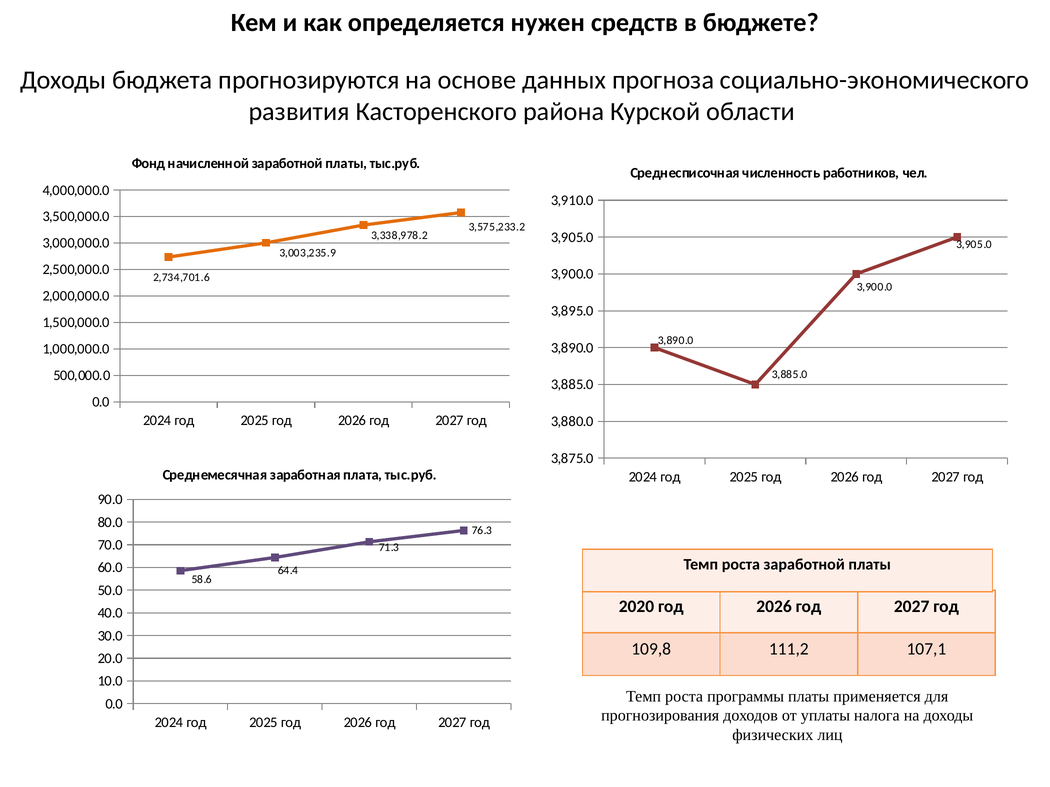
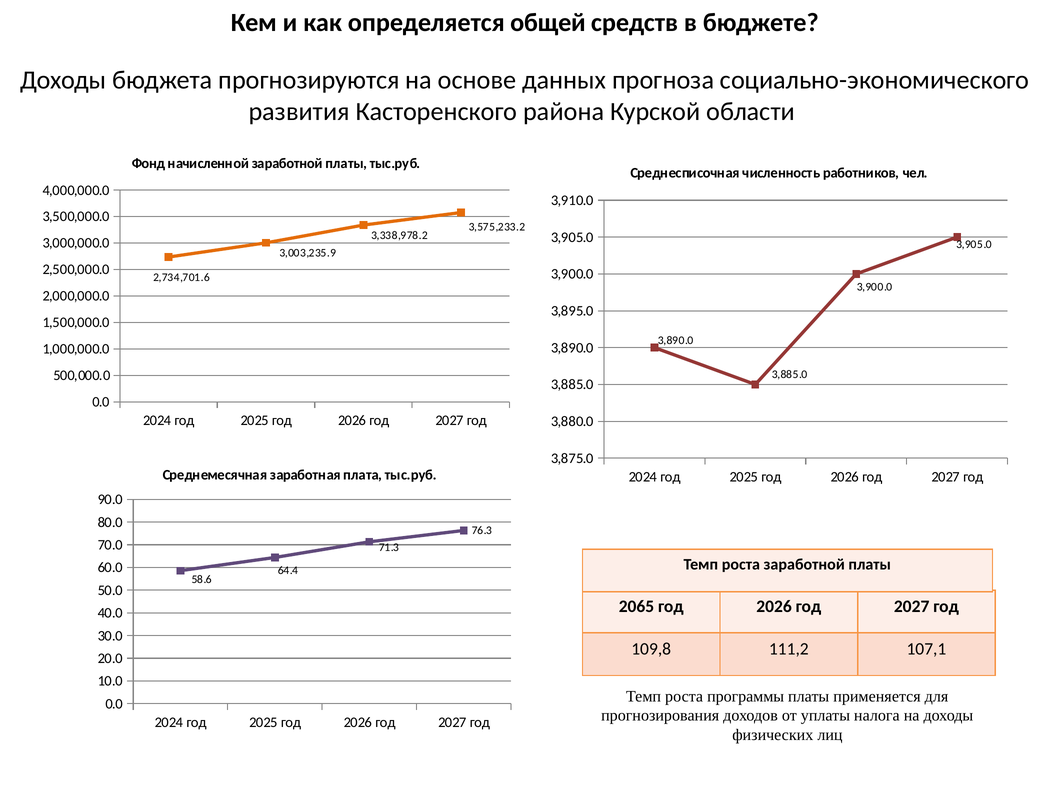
нужен: нужен -> общей (548, 23)
2020: 2020 -> 2065 (636, 607)
